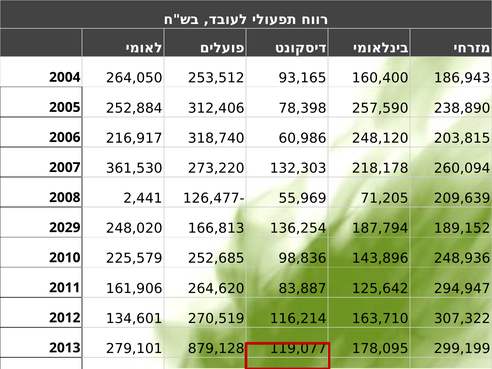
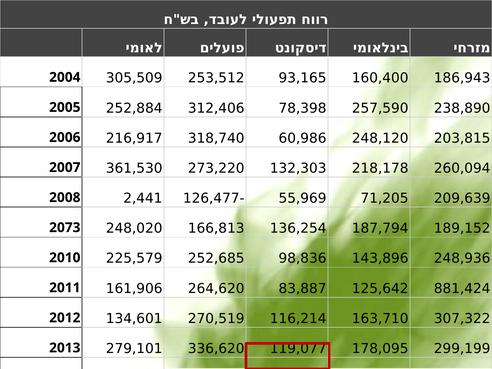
264,050: 264,050 -> 305,509 (134, 78)
2029: 2029 -> 2073 (65, 228)
294,947: 294,947 -> 881,424 (462, 289)
879,128: 879,128 -> 336,620 (216, 349)
